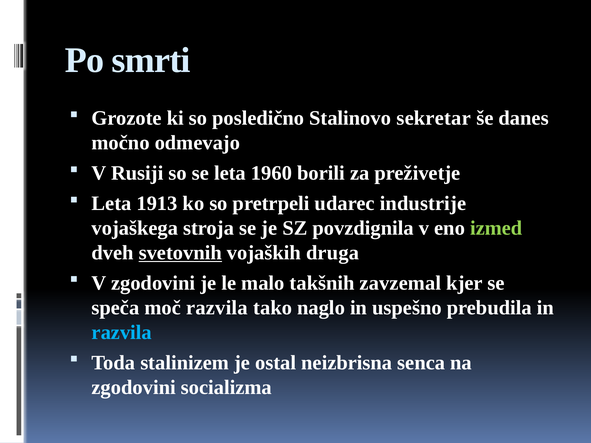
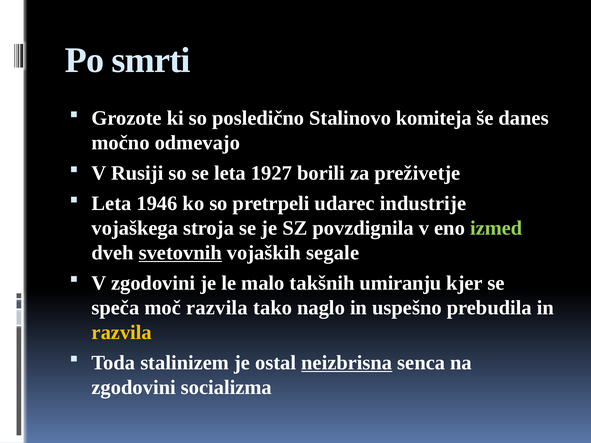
sekretar: sekretar -> komiteja (434, 118)
1960: 1960 -> 1927 (271, 173)
1913: 1913 -> 1946 (157, 204)
druga: druga -> segale (333, 253)
zavzemal: zavzemal -> umiranju (400, 283)
razvila colour: light blue -> yellow (122, 332)
neizbrisna underline: none -> present (347, 363)
